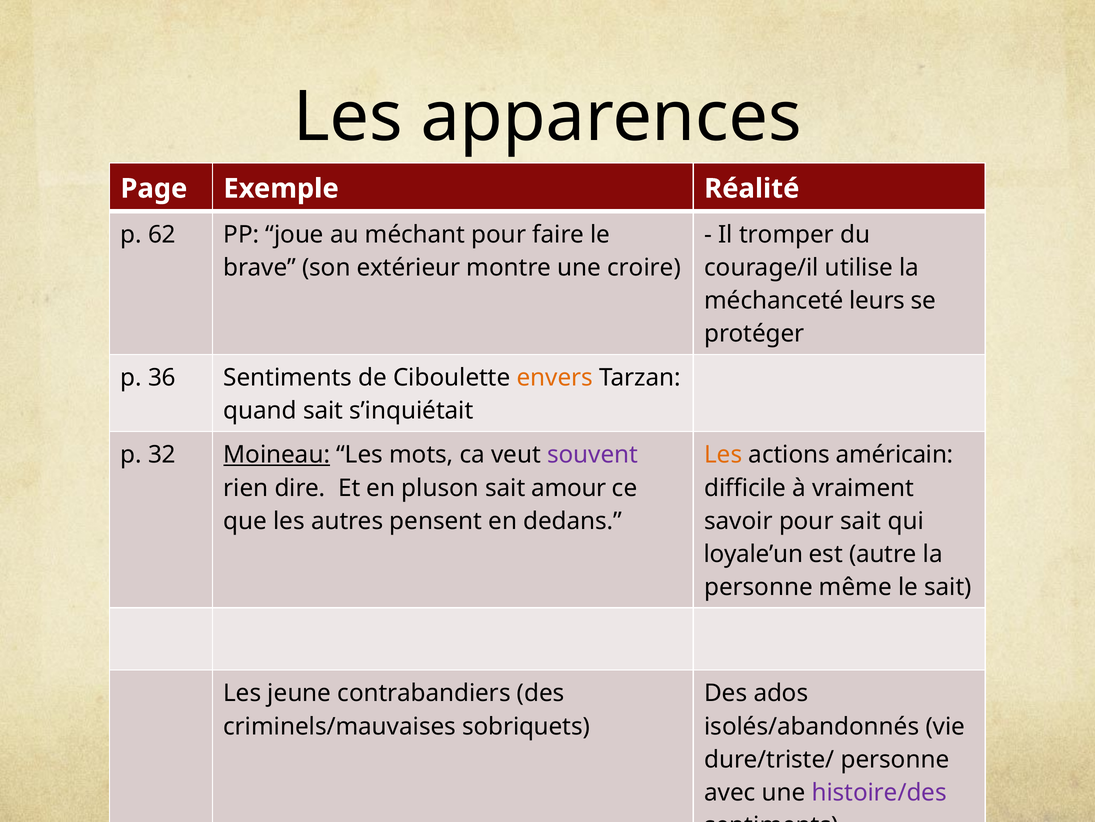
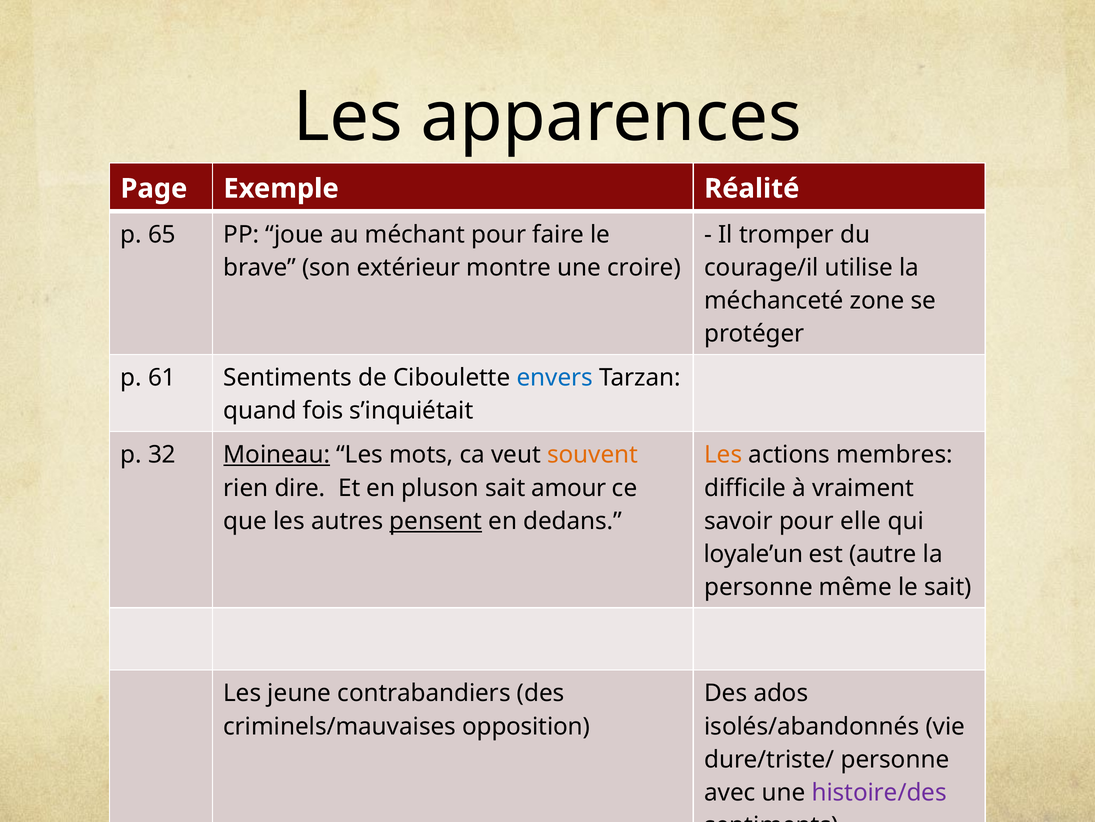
62: 62 -> 65 (162, 234)
leurs: leurs -> zone (877, 300)
36: 36 -> 61 (162, 378)
envers colour: orange -> blue (555, 378)
quand sait: sait -> fois (323, 411)
souvent colour: purple -> orange (593, 455)
américain: américain -> membres (894, 455)
pensent underline: none -> present (436, 521)
pour sait: sait -> elle (861, 521)
sobriquets: sobriquets -> opposition (526, 726)
